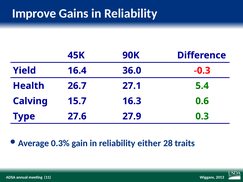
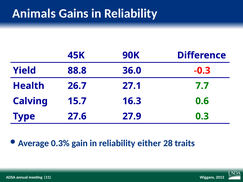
Improve: Improve -> Animals (34, 13)
16.4: 16.4 -> 88.8 (77, 71)
5.4: 5.4 -> 7.7 (202, 86)
